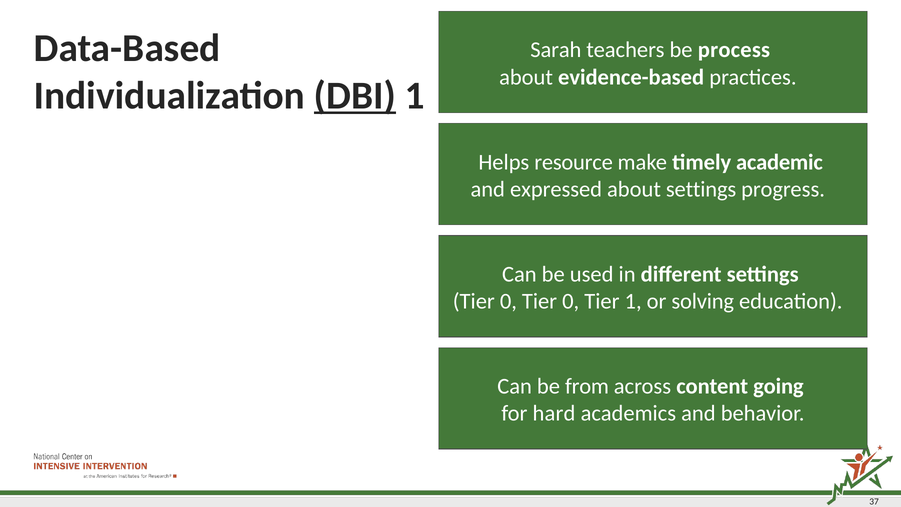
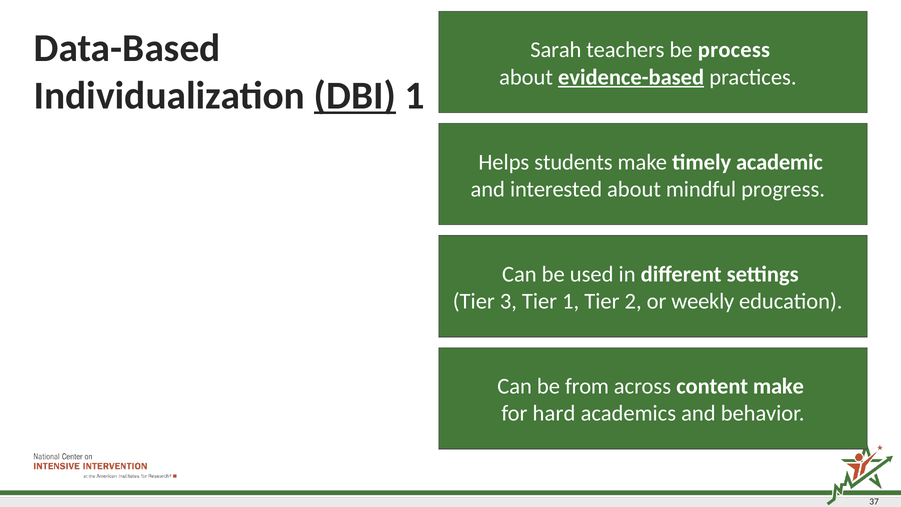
evidence-based underline: none -> present (631, 77)
resource: resource -> students (574, 162)
expressed: expressed -> interested (556, 189)
about settings: settings -> mindful (701, 189)
0: 0 -> 3 (508, 301)
0: 0 -> 1 (571, 301)
Tier 1: 1 -> 2 (633, 301)
solving: solving -> weekly (703, 301)
content going: going -> make (778, 386)
